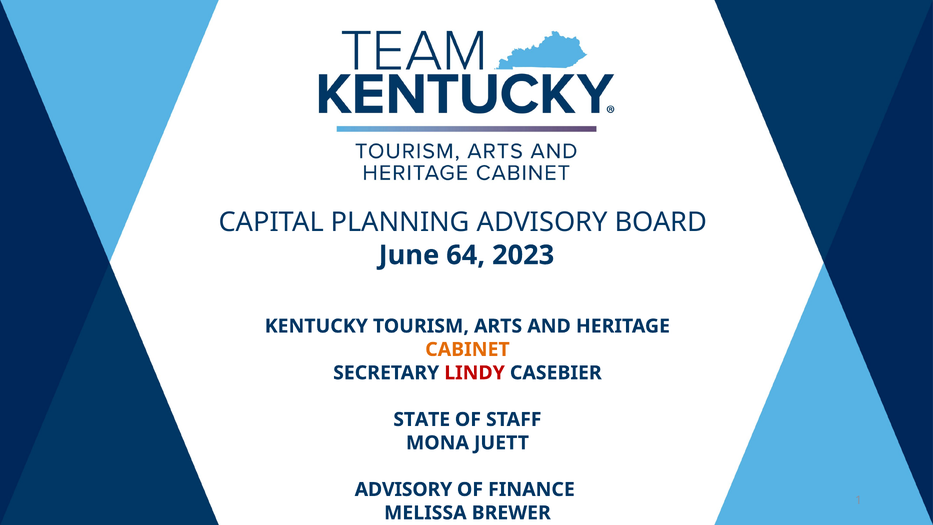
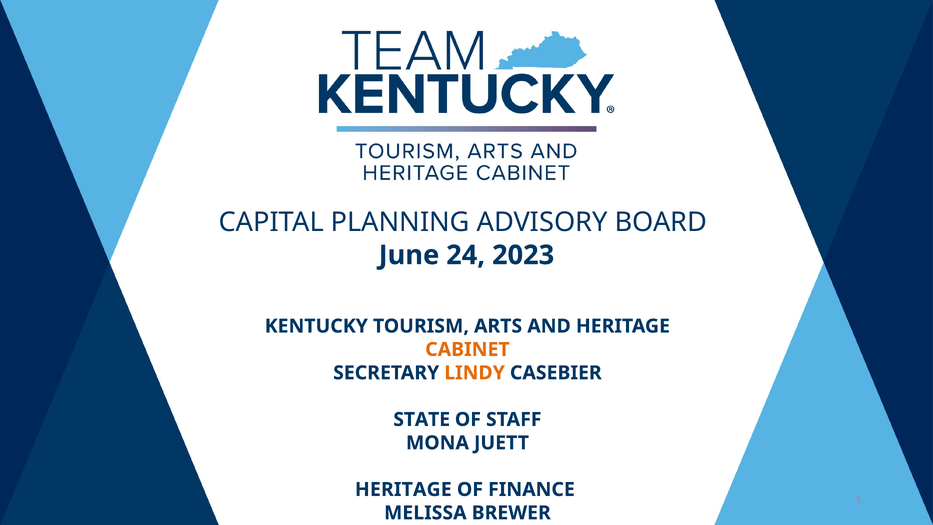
64: 64 -> 24 (466, 255)
LINDY colour: red -> orange (475, 373)
ADVISORY: ADVISORY -> HERITAGE (403, 489)
